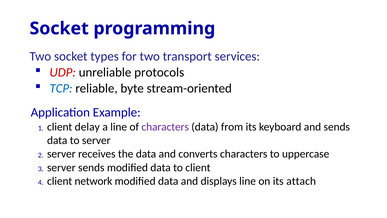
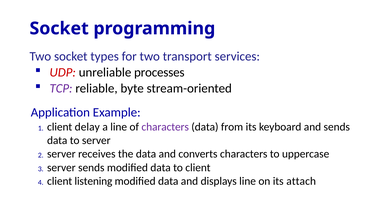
protocols: protocols -> processes (159, 72)
TCP colour: blue -> purple (61, 88)
network: network -> listening (93, 181)
